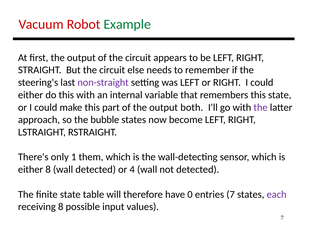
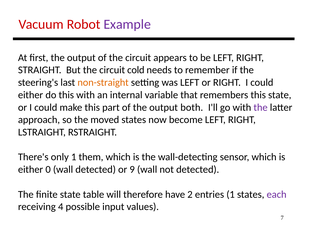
Example colour: green -> purple (127, 24)
else: else -> cold (136, 70)
non-straight colour: purple -> orange (103, 82)
bubble: bubble -> moved (105, 120)
either 8: 8 -> 0 (48, 169)
4: 4 -> 9 (132, 169)
0: 0 -> 2 (190, 194)
entries 7: 7 -> 1 (231, 194)
receiving 8: 8 -> 4 (61, 206)
